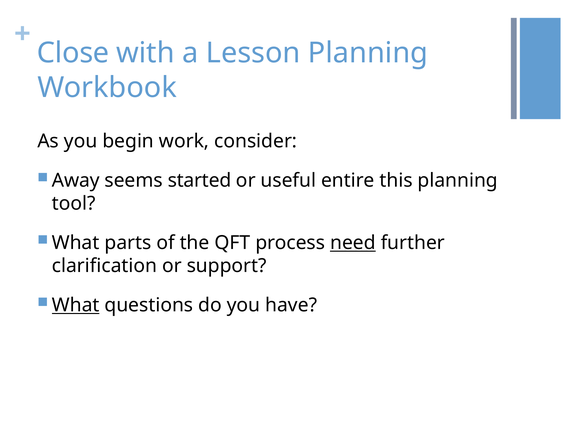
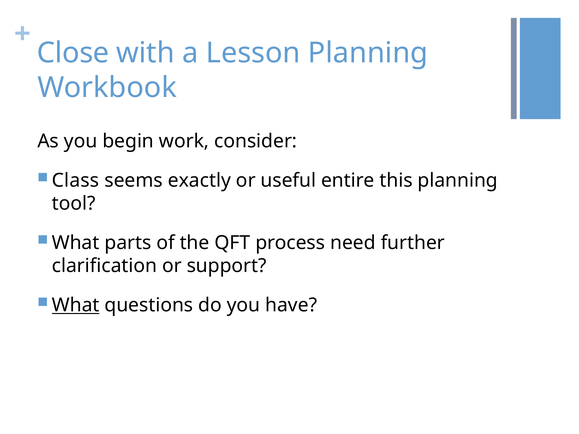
Away: Away -> Class (76, 181)
started: started -> exactly (199, 181)
need underline: present -> none (353, 243)
